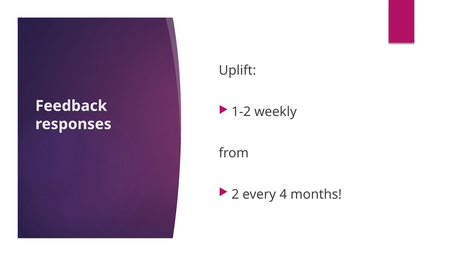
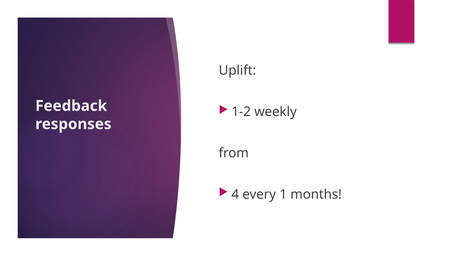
2: 2 -> 4 (235, 194)
4: 4 -> 1 (283, 194)
